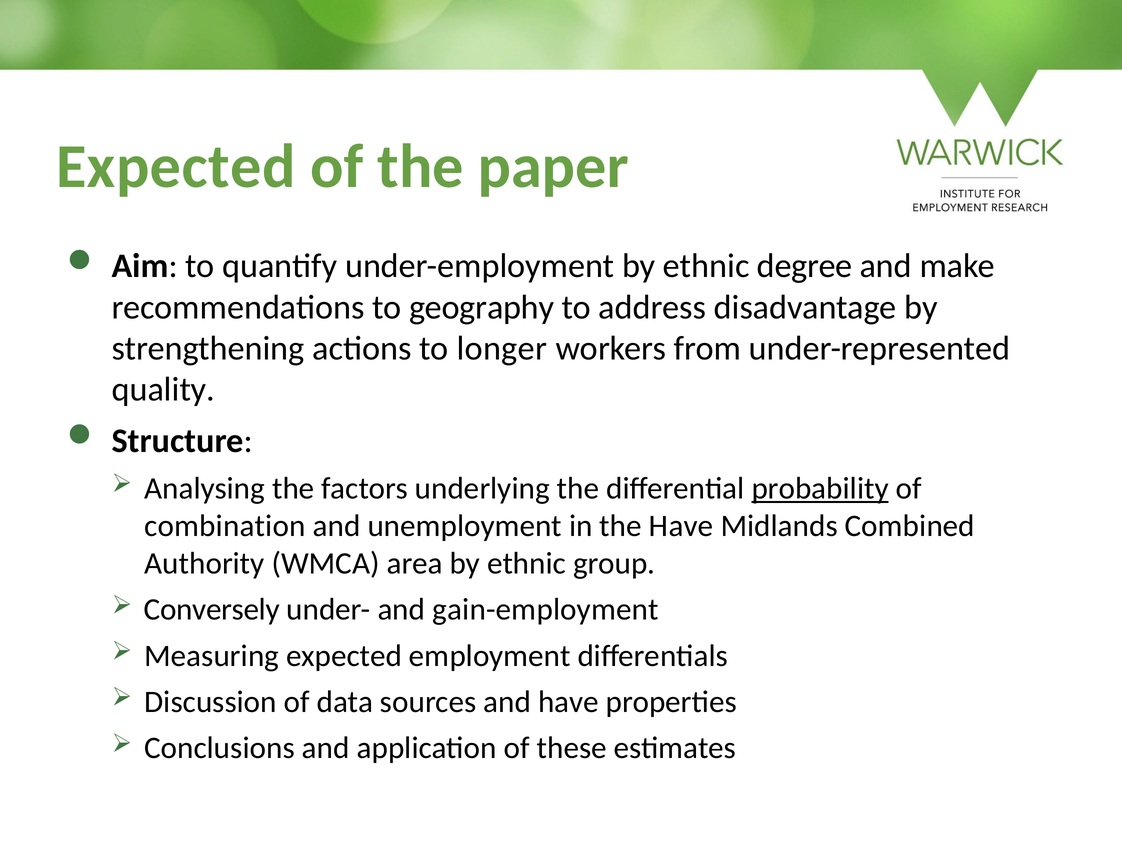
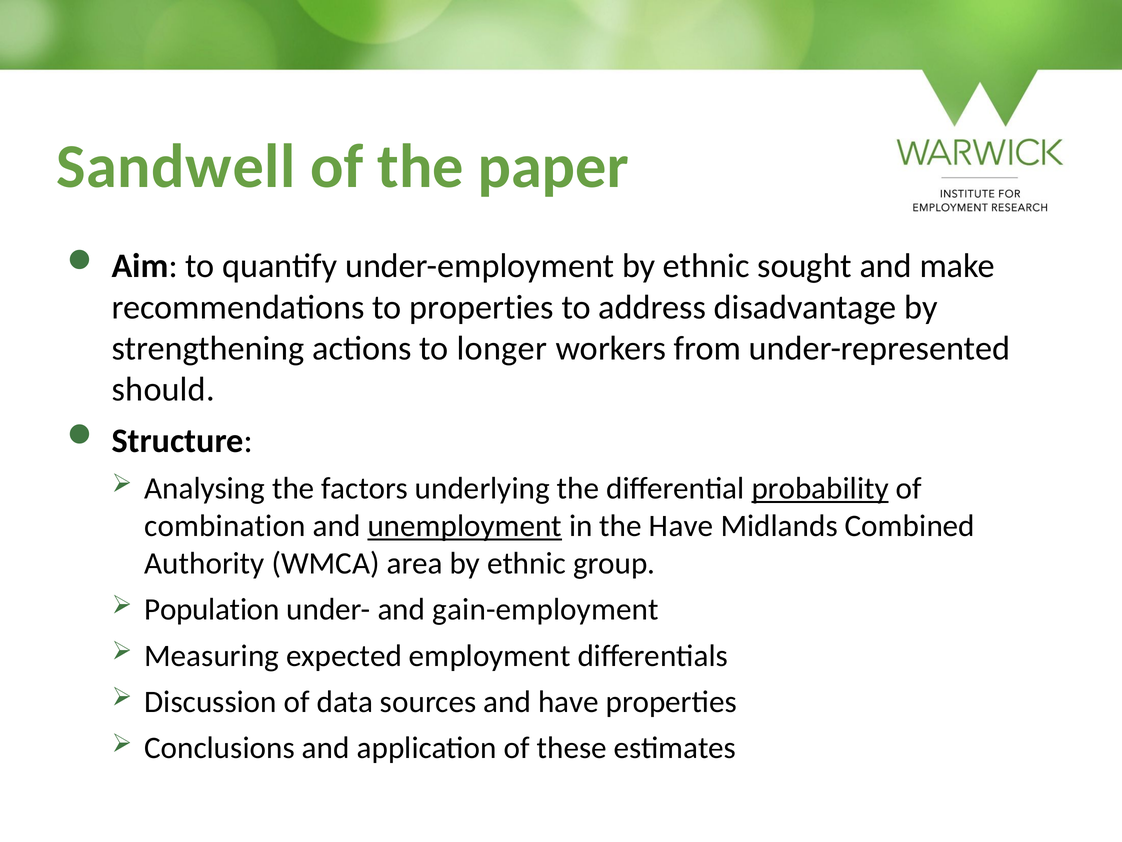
Expected: Expected -> Sandwell (176, 167)
degree: degree -> sought (805, 266)
to geography: geography -> properties (481, 307)
quality: quality -> should (163, 389)
unemployment underline: none -> present (465, 526)
Conversely: Conversely -> Population (212, 609)
